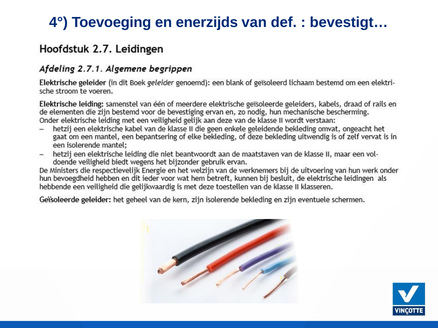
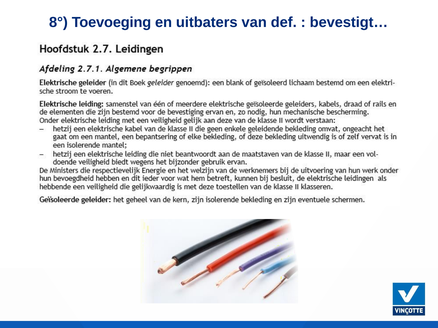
4°: 4° -> 8° (58, 22)
enerzijds: enerzijds -> uitbaters (207, 22)
